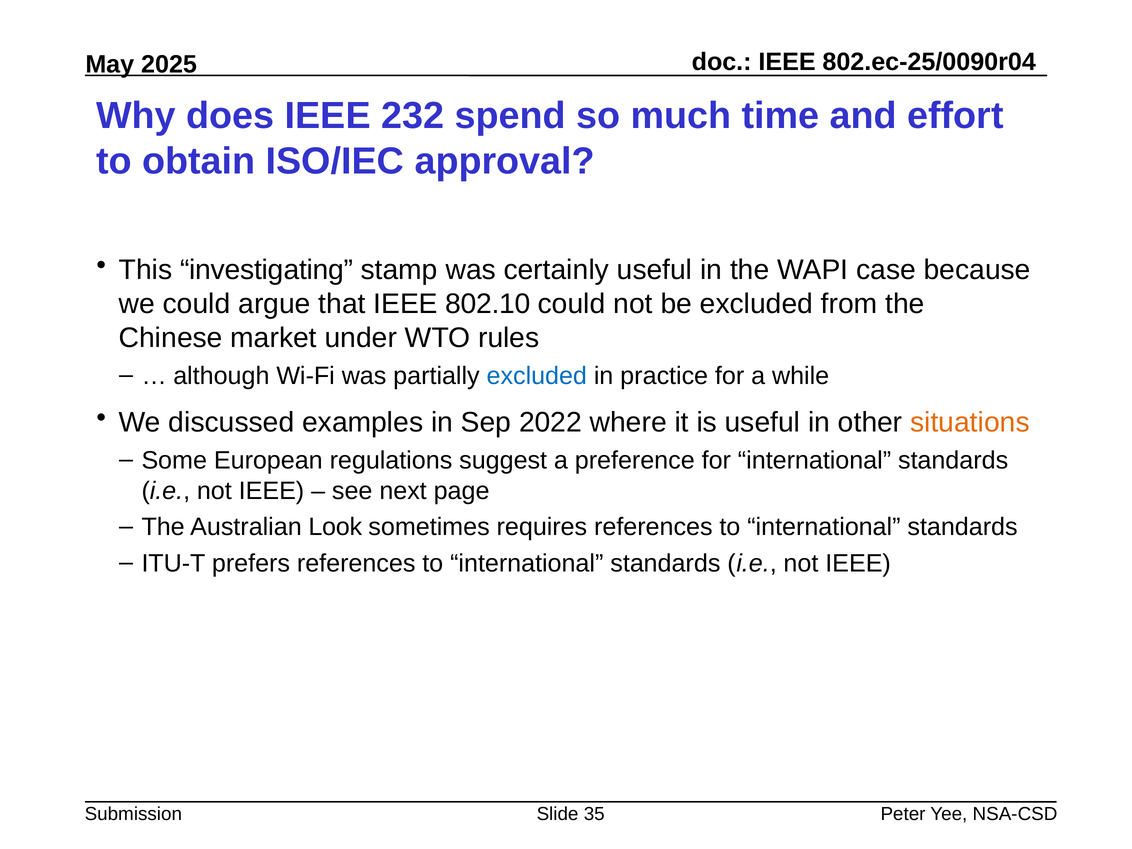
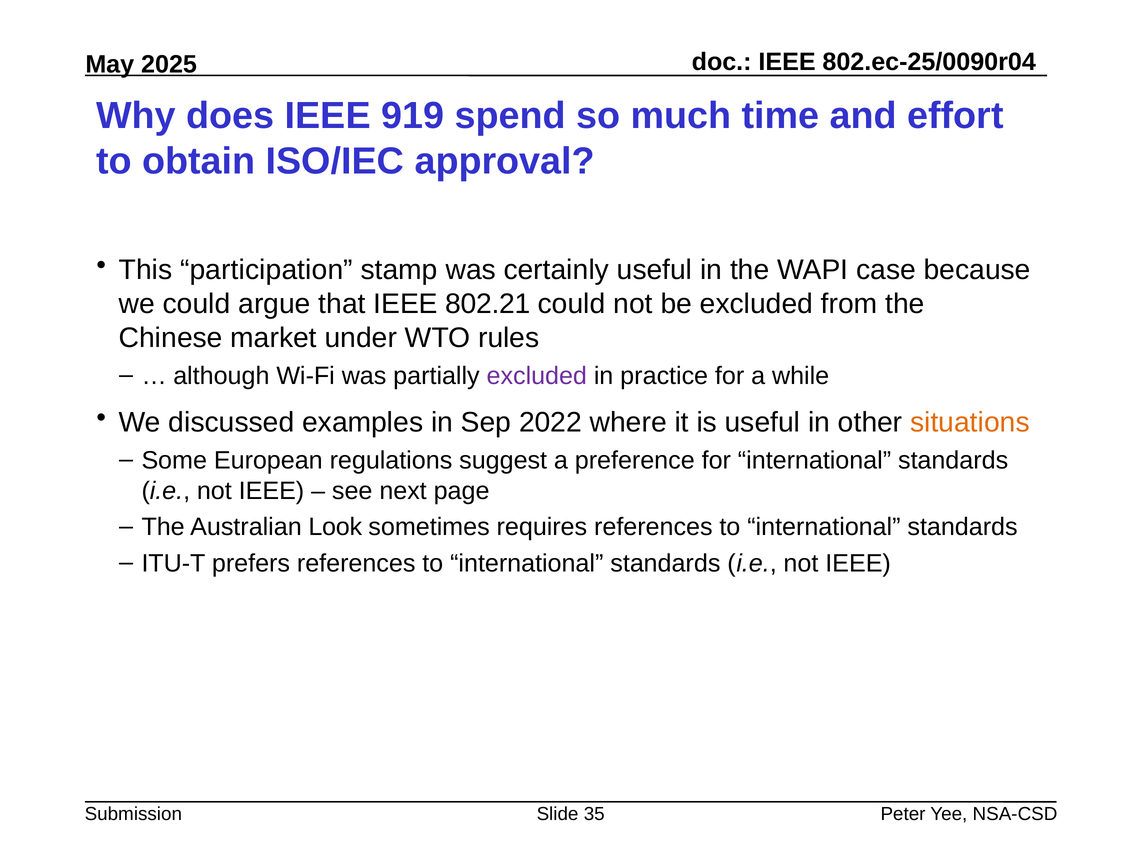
232: 232 -> 919 (413, 116)
investigating: investigating -> participation (266, 270)
802.10: 802.10 -> 802.21 (488, 304)
excluded colour: blue -> purple (537, 376)
